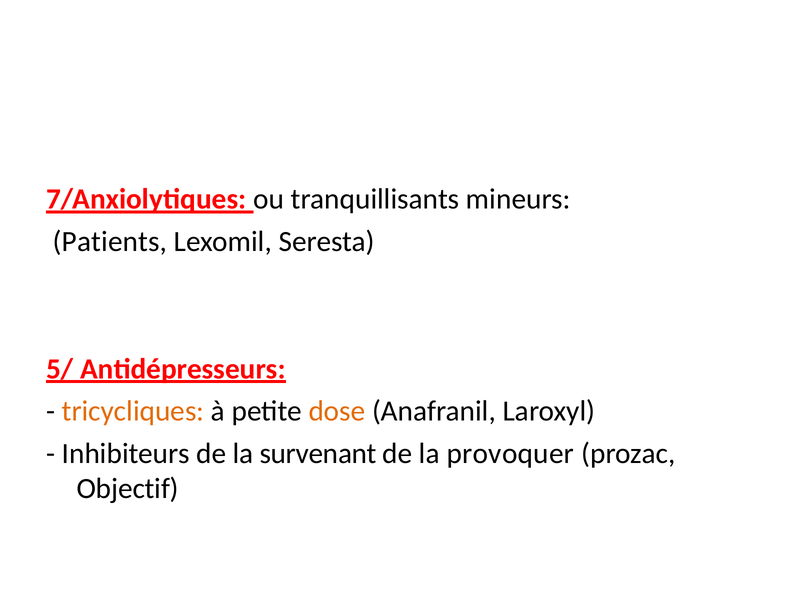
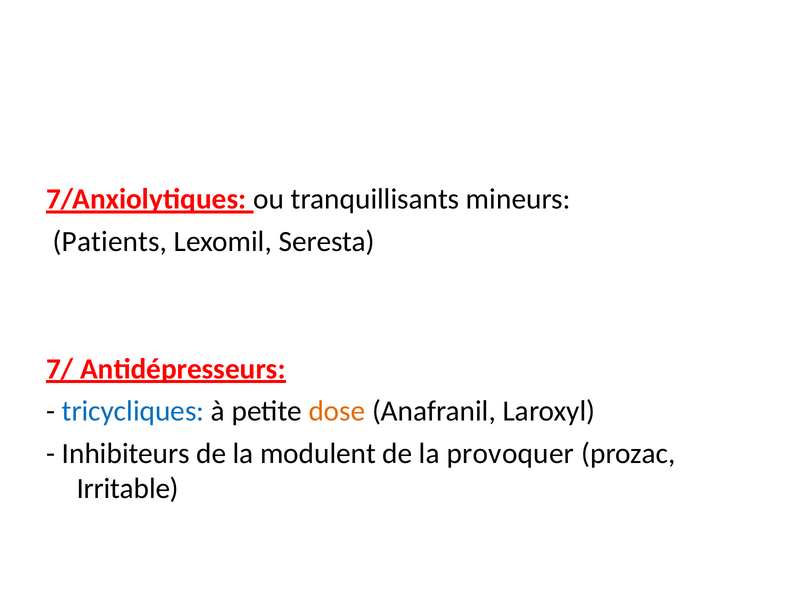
5/: 5/ -> 7/ (60, 369)
tricycliques colour: orange -> blue (133, 411)
survenant: survenant -> modulent (318, 454)
Objectif: Objectif -> Irritable (128, 489)
